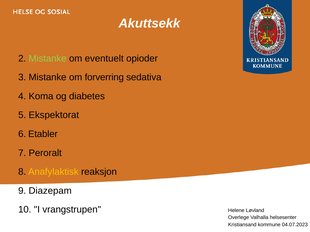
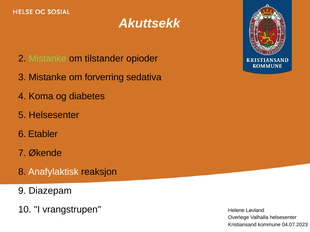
eventuelt: eventuelt -> tilstander (104, 59)
5 Ekspektorat: Ekspektorat -> Helsesenter (54, 115)
Peroralt: Peroralt -> Økende (45, 153)
Anafylaktisk colour: yellow -> white (53, 172)
